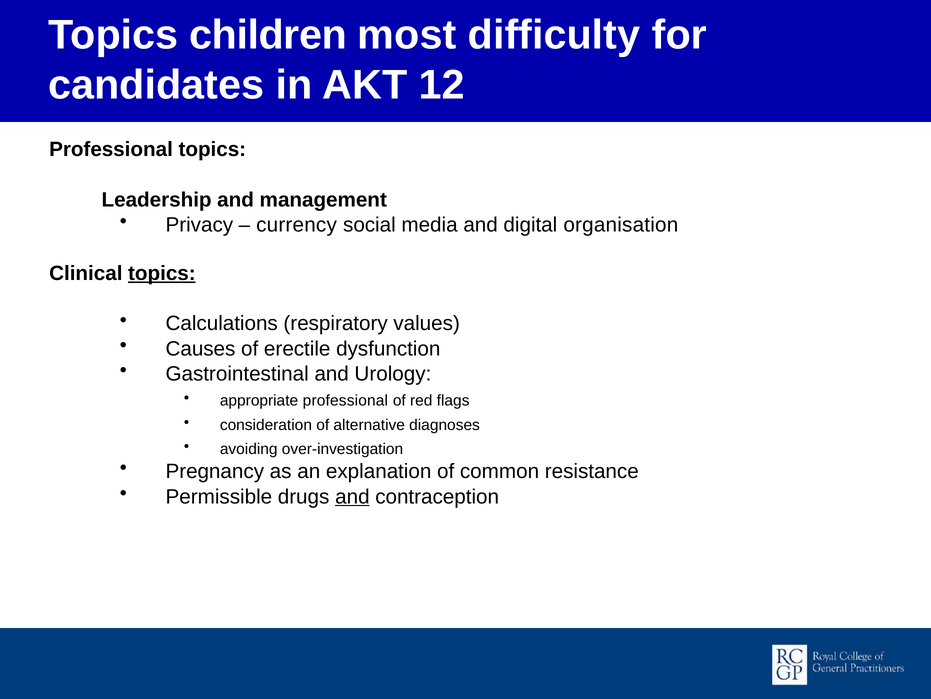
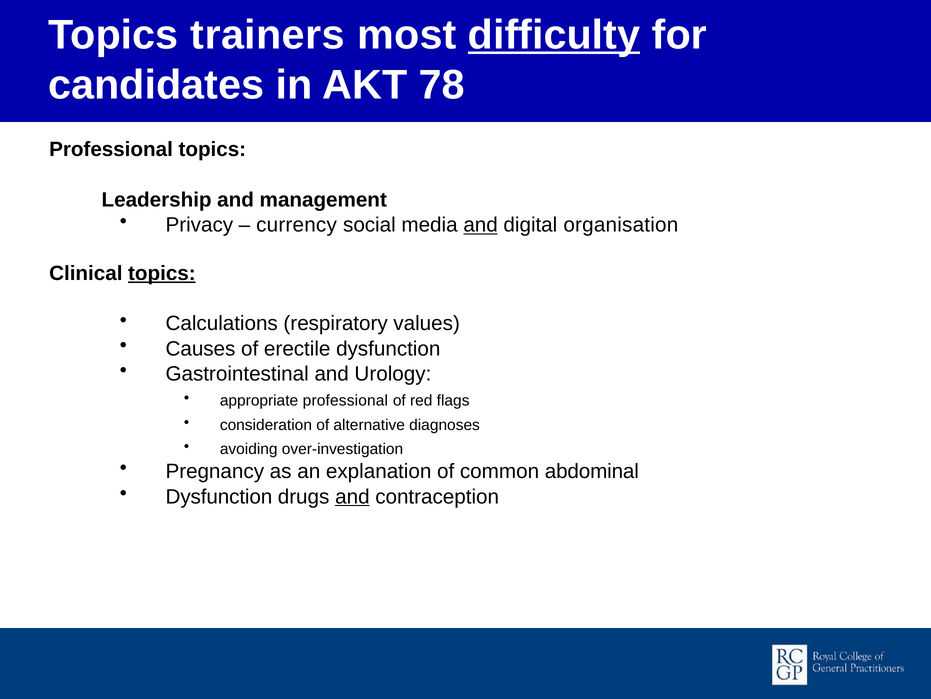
children: children -> trainers (268, 35)
difficulty underline: none -> present (554, 35)
12: 12 -> 78 (442, 85)
and underline: none -> present (481, 225)
resistance: resistance -> abdominal (592, 471)
Permissible: Permissible -> Dysfunction (219, 496)
